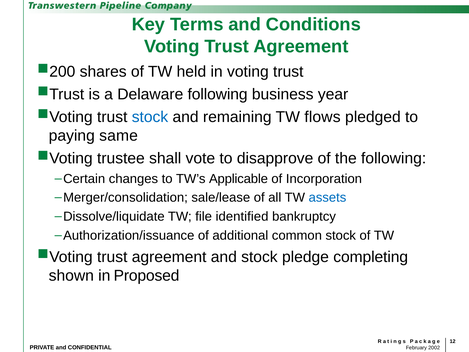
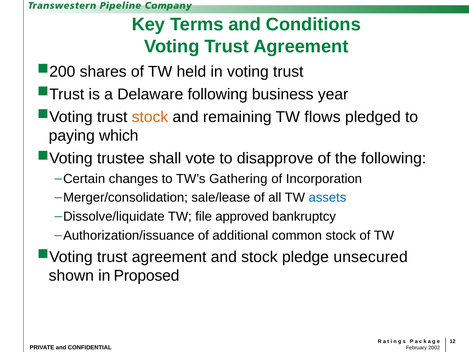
stock colour: blue -> orange (150, 117)
same: same -> which (119, 136)
Applicable: Applicable -> Gathering (238, 179)
identified: identified -> approved (242, 216)
completing: completing -> unsecured (371, 257)
